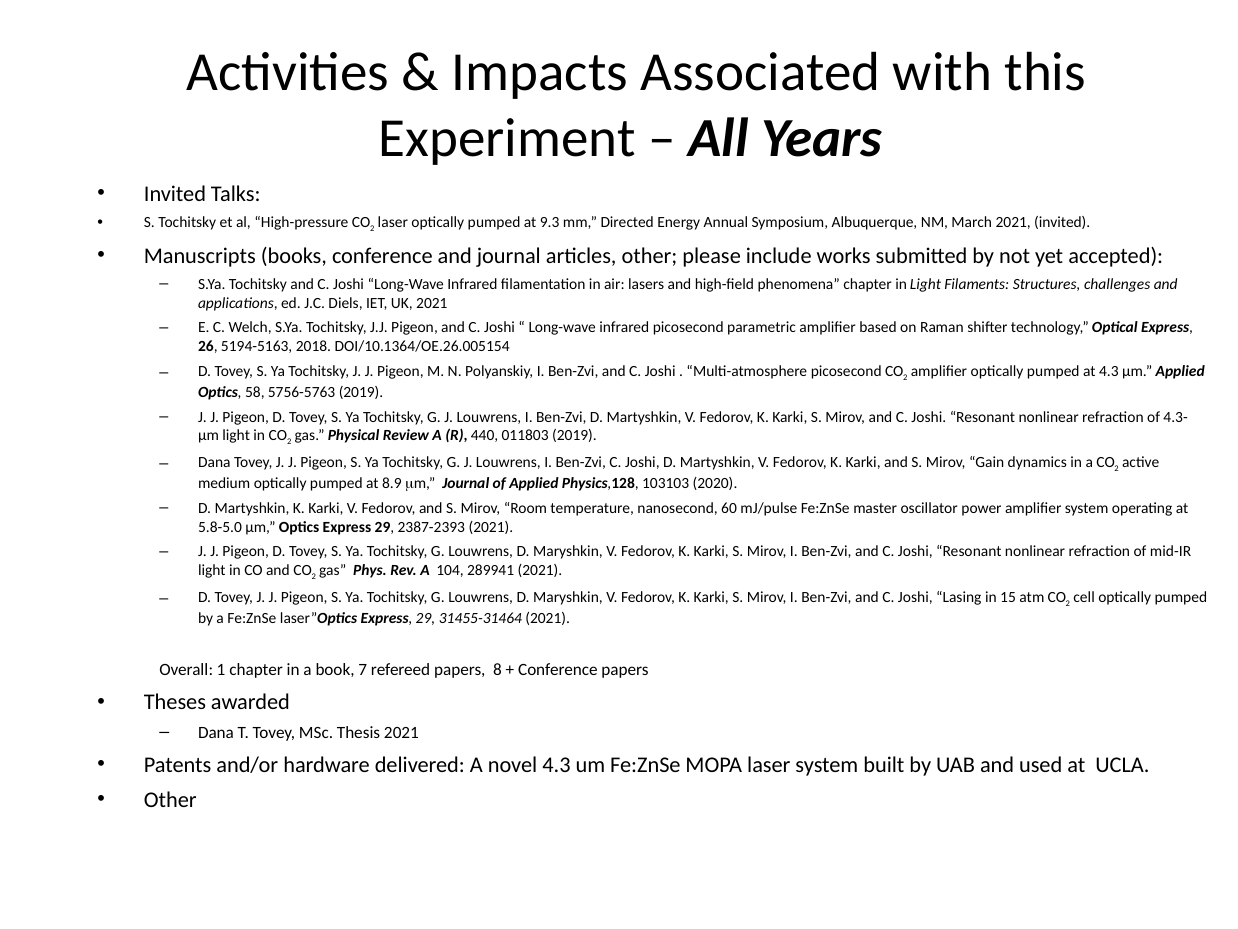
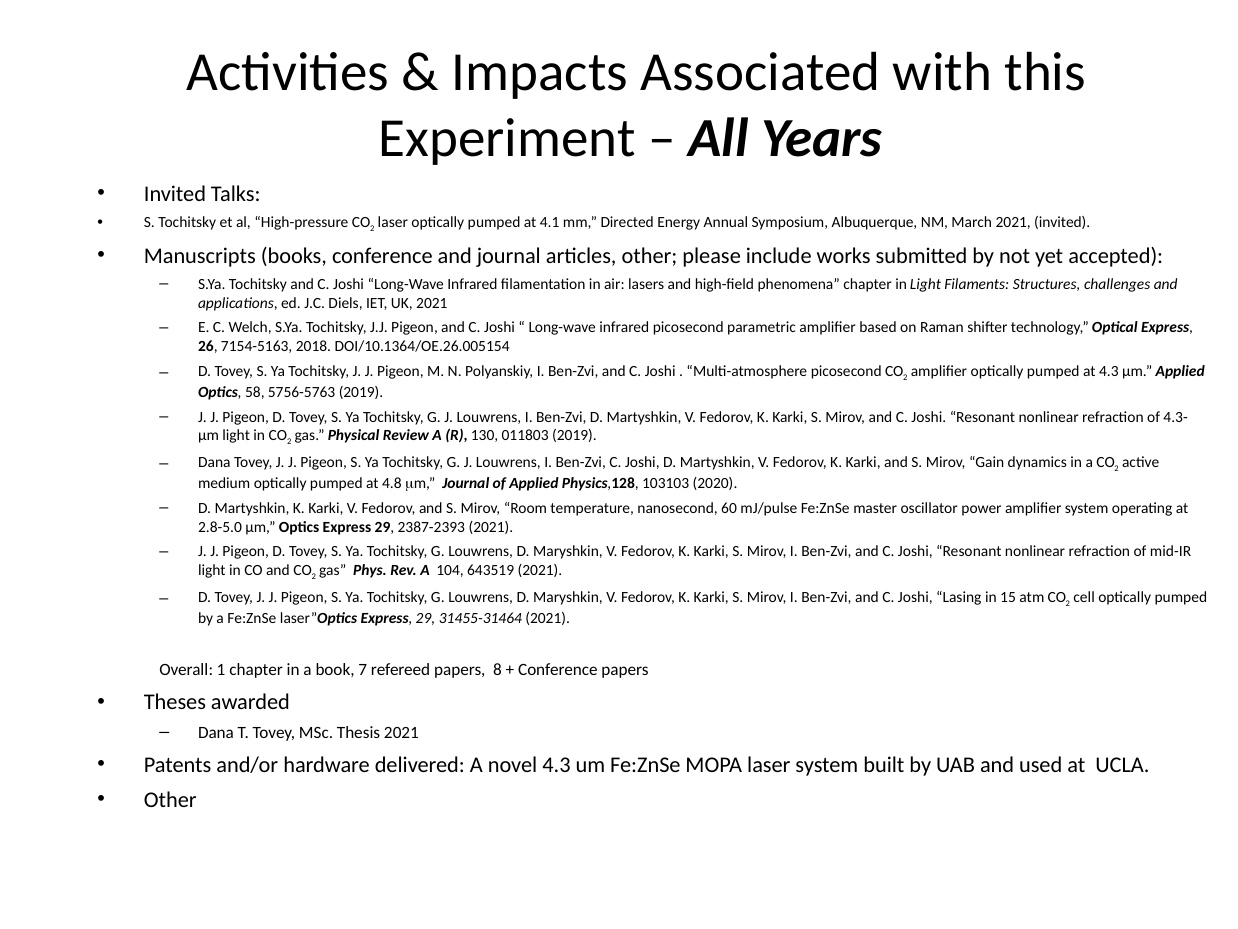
9.3: 9.3 -> 4.1 (550, 222)
5194-5163: 5194-5163 -> 7154-5163 (257, 346)
440: 440 -> 130 (485, 435)
8.9: 8.9 -> 4.8 (392, 483)
5.8-5.0: 5.8-5.0 -> 2.8-5.0 (220, 527)
289941: 289941 -> 643519 (491, 570)
